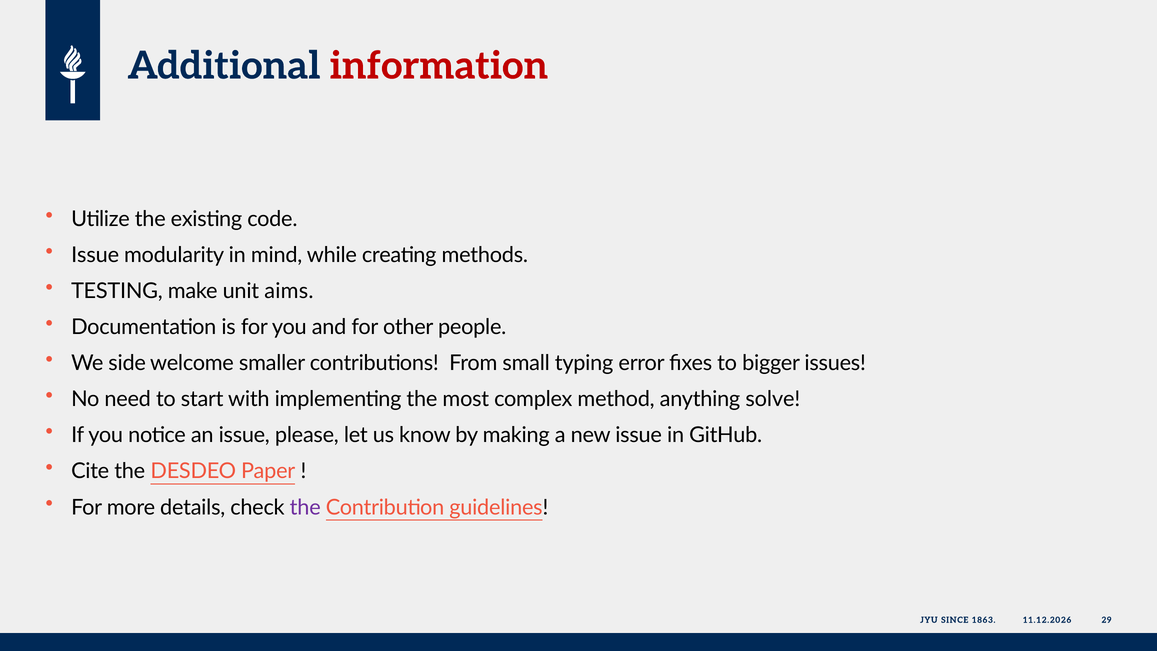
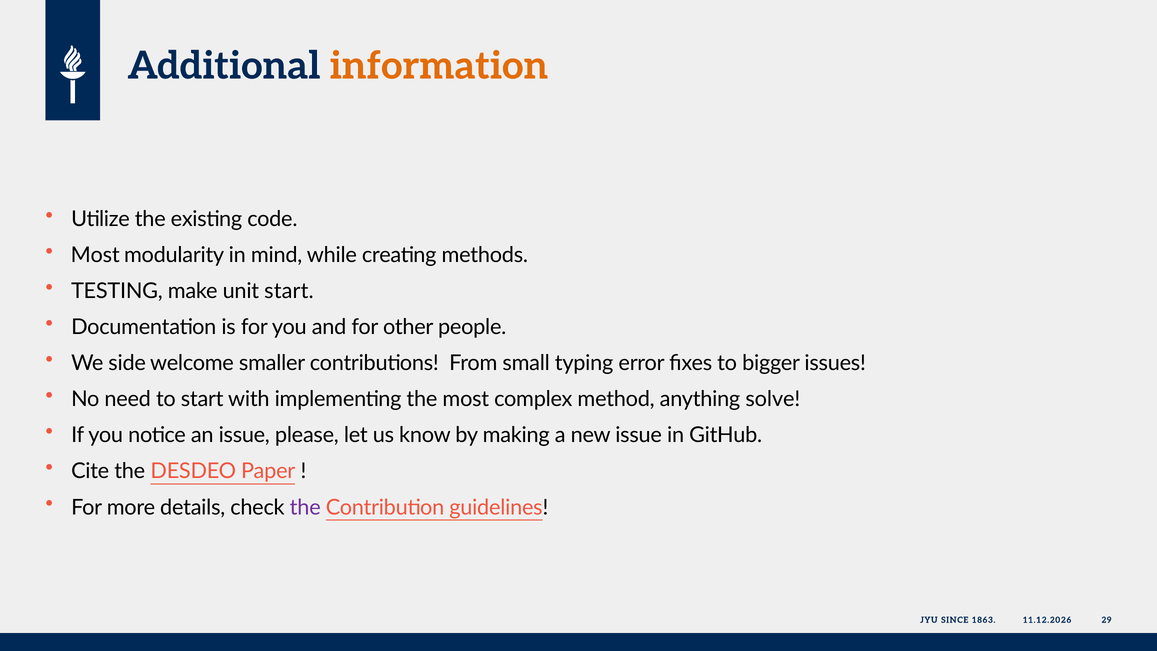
information colour: red -> orange (439, 66)
Issue: Issue -> Most (95, 255)
unit aims: aims -> start (289, 291)
